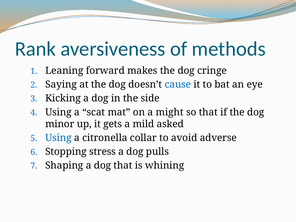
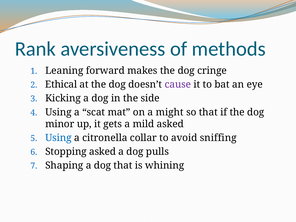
Saying: Saying -> Ethical (61, 85)
cause colour: blue -> purple (178, 85)
adverse: adverse -> sniffing (218, 138)
Stopping stress: stress -> asked (103, 152)
